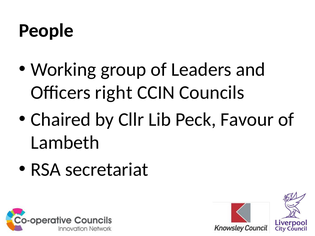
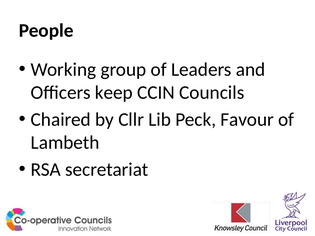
right: right -> keep (114, 93)
